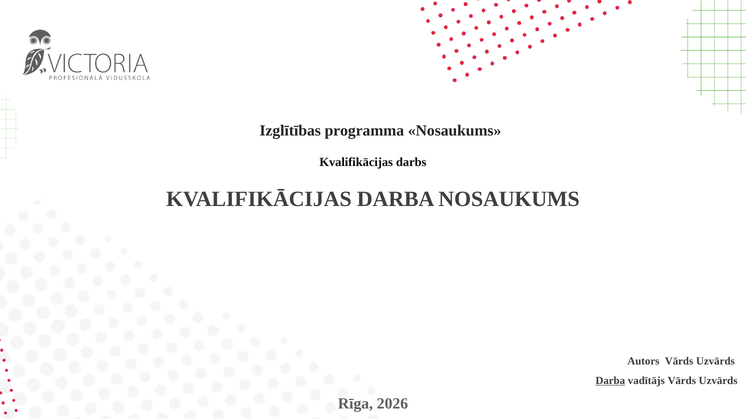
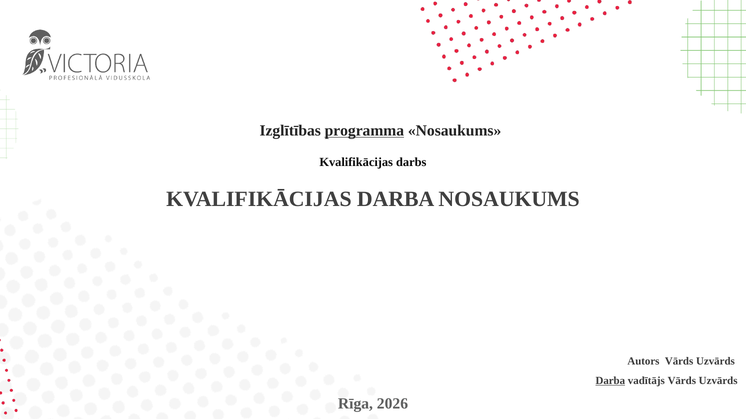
programma underline: none -> present (364, 131)
